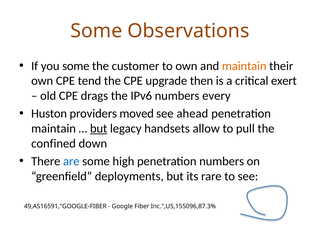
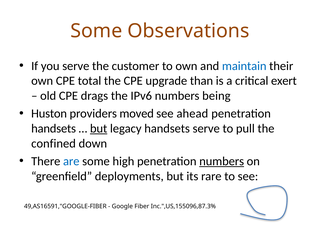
you some: some -> serve (76, 66)
maintain colour: orange -> blue (244, 66)
tend: tend -> total (90, 81)
then: then -> than (201, 81)
every: every -> being (216, 96)
maintain: maintain -> handsets (54, 129)
handsets allow: allow -> serve (206, 129)
numbers underline: none -> present (222, 161)
